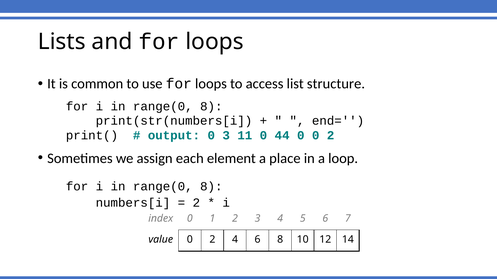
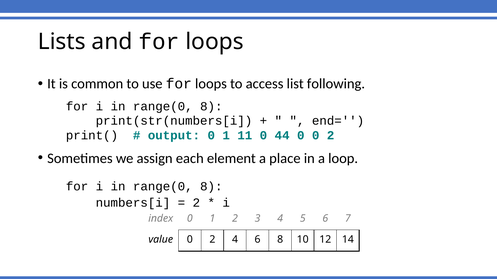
structure: structure -> following (336, 84)
output 0 3: 3 -> 1 (226, 136)
